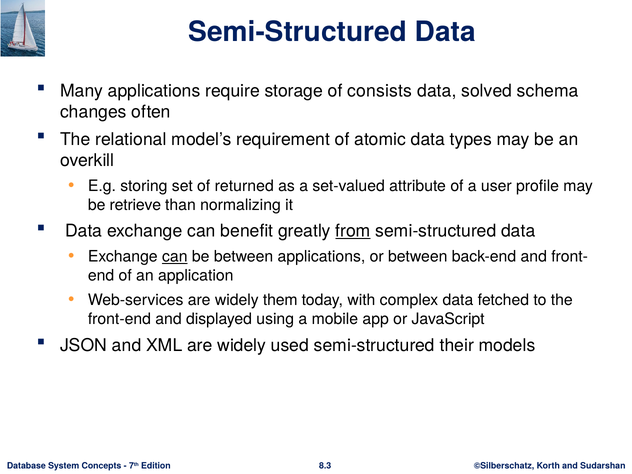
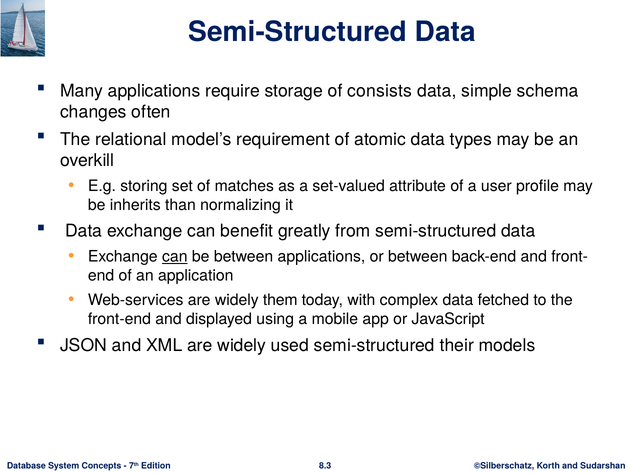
solved: solved -> simple (487, 91)
returned: returned -> matches (244, 186)
retrieve: retrieve -> inherits (135, 205)
from underline: present -> none (353, 231)
